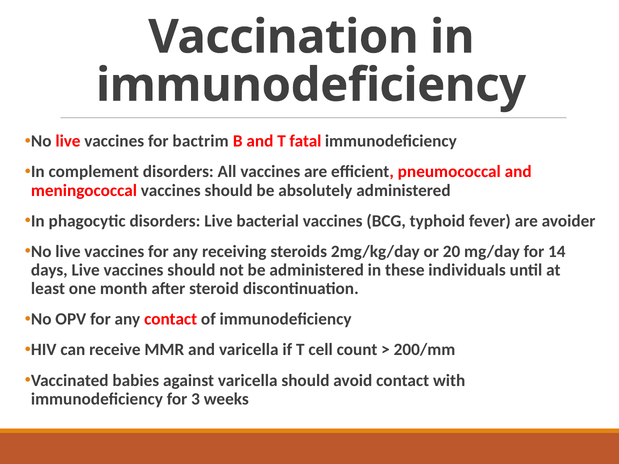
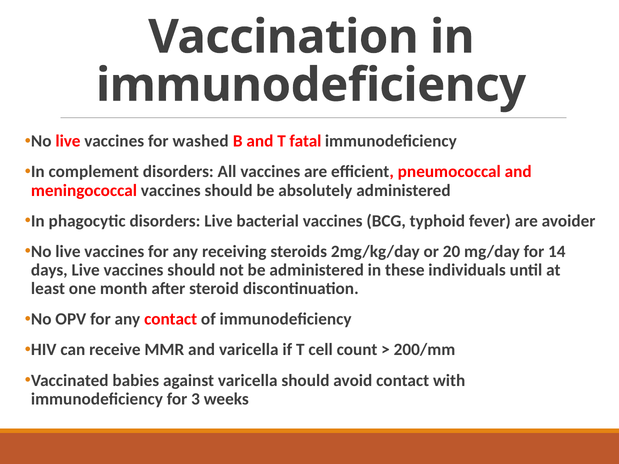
bactrim: bactrim -> washed (201, 141)
